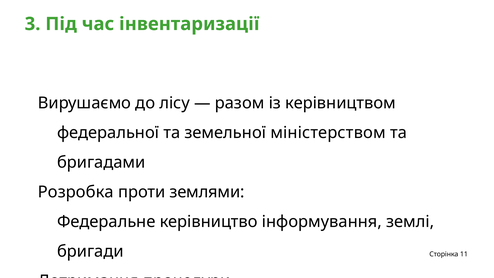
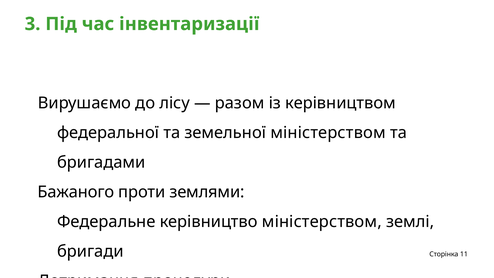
Розробка: Розробка -> Бажаного (76, 192)
керівництво інформування: інформування -> міністерством (322, 222)
